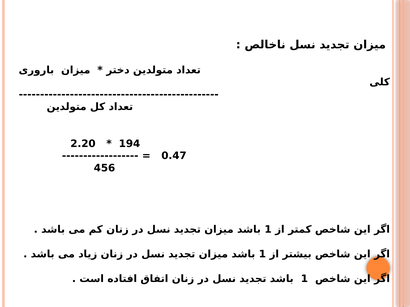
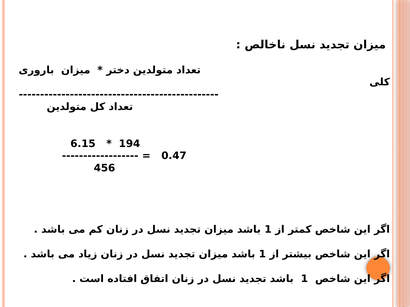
2.20: 2.20 -> 6.15 (83, 144)
